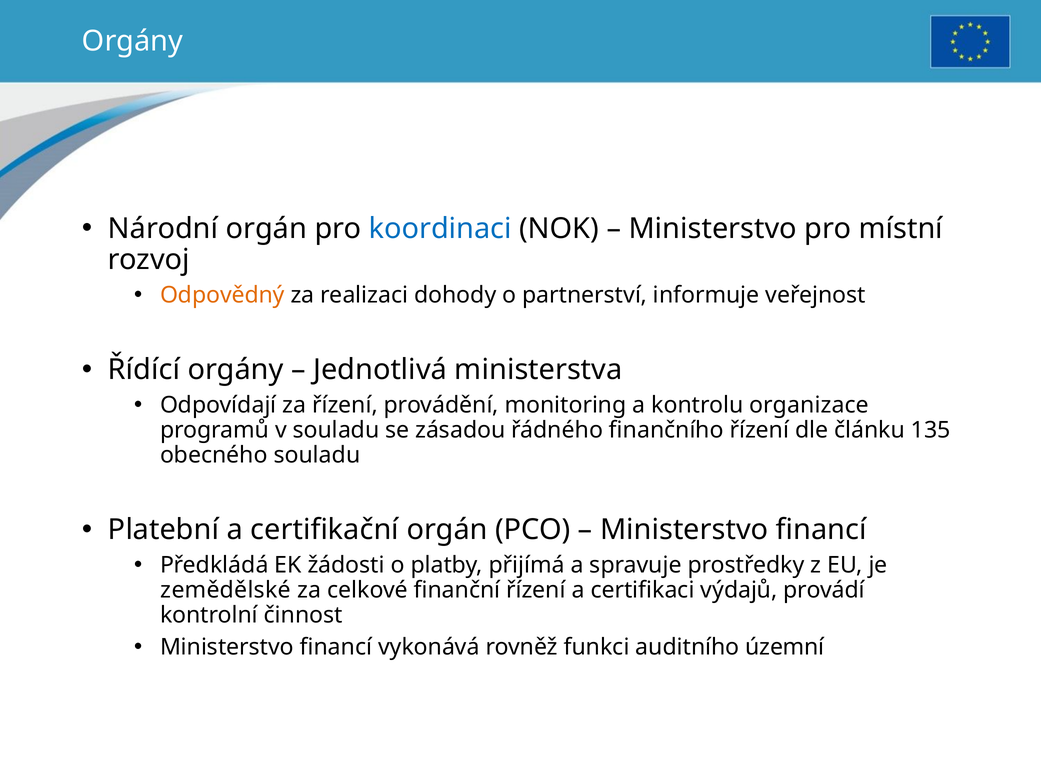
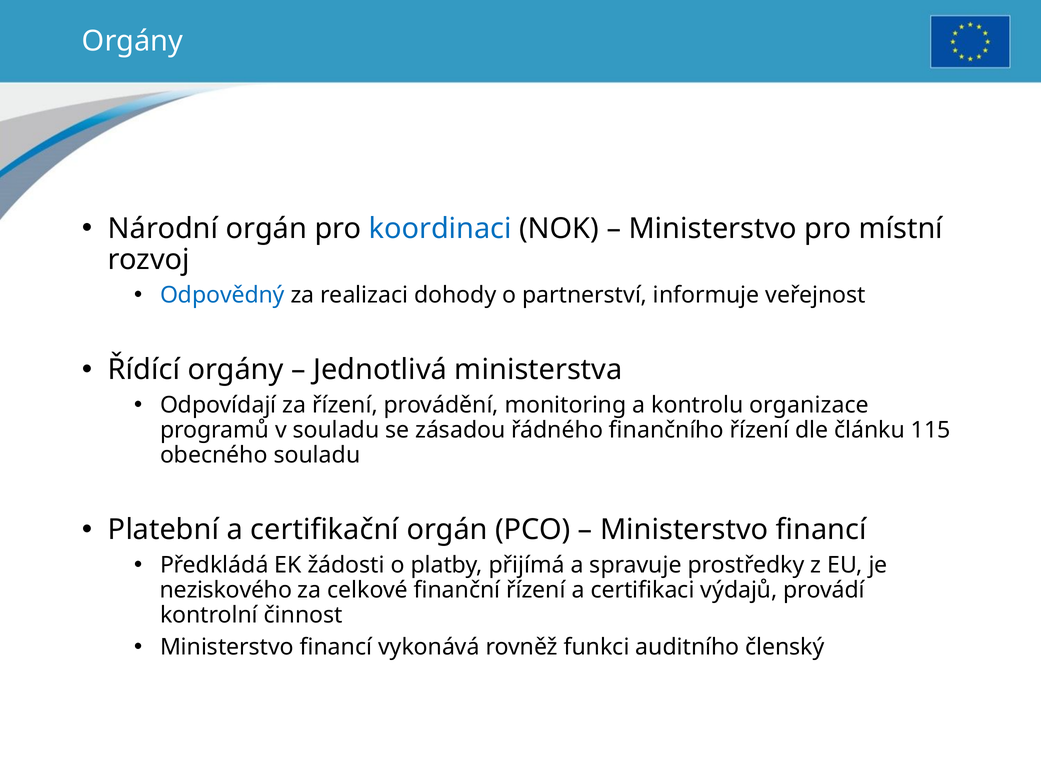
Odpovědný colour: orange -> blue (222, 295)
135: 135 -> 115 (931, 430)
zemědělské: zemědělské -> neziskového (226, 590)
územní: územní -> členský (785, 647)
